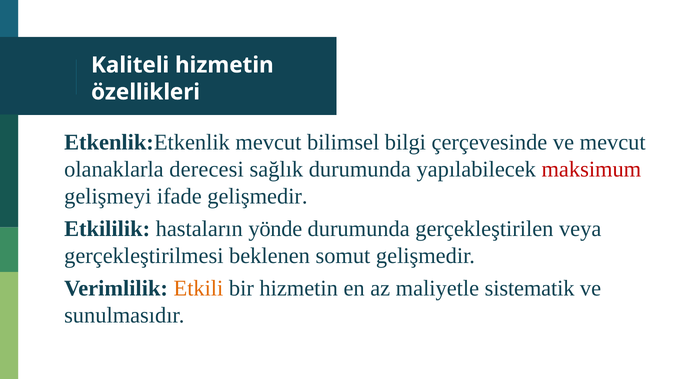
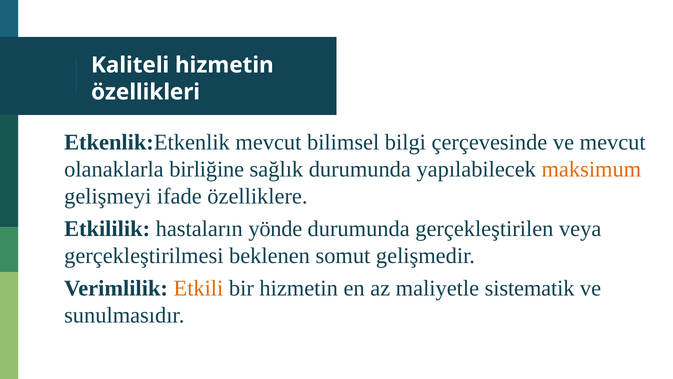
derecesi: derecesi -> birliğine (207, 169)
maksimum colour: red -> orange (591, 169)
ifade gelişmedir: gelişmedir -> özelliklere (257, 196)
